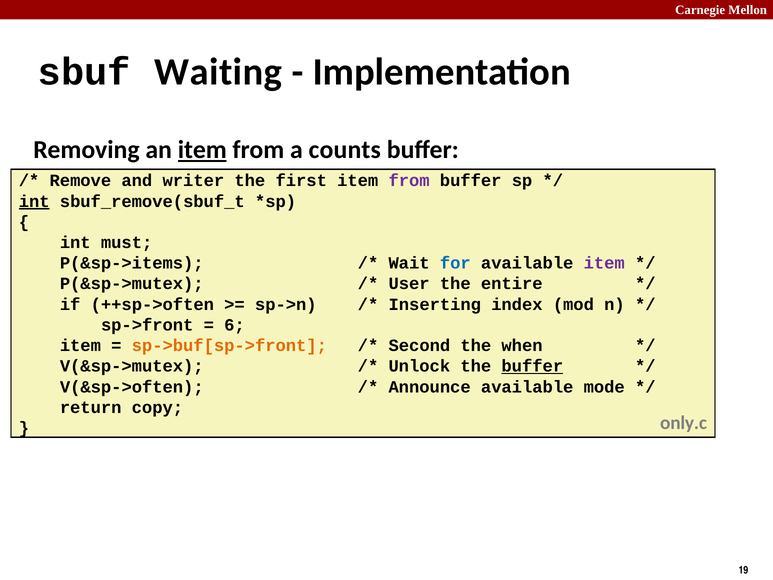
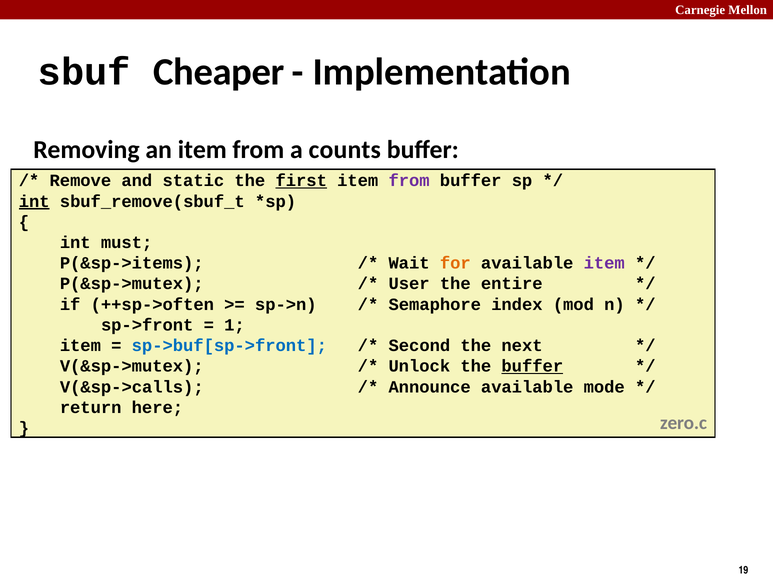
Waiting: Waiting -> Cheaper (219, 72)
item underline: present -> none (202, 150)
writer: writer -> static (193, 181)
first underline: none -> present (301, 181)
for colour: blue -> orange (455, 263)
Inserting: Inserting -> Semaphore (435, 304)
6: 6 -> 1 (234, 325)
sp->buf[sp->front colour: orange -> blue (229, 346)
when: when -> next (522, 346)
V(&sp->often: V(&sp->often -> V(&sp->calls (132, 387)
copy: copy -> here (157, 407)
only.c: only.c -> zero.c (684, 423)
